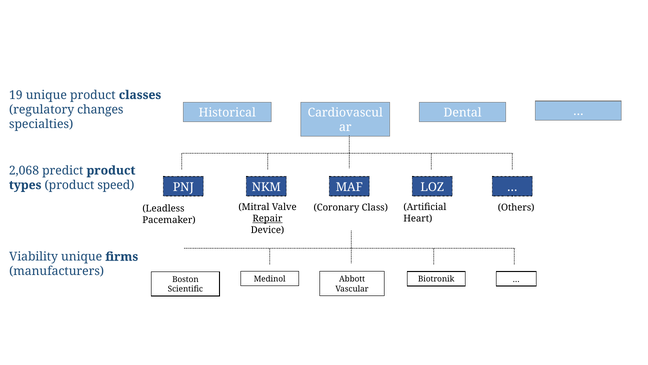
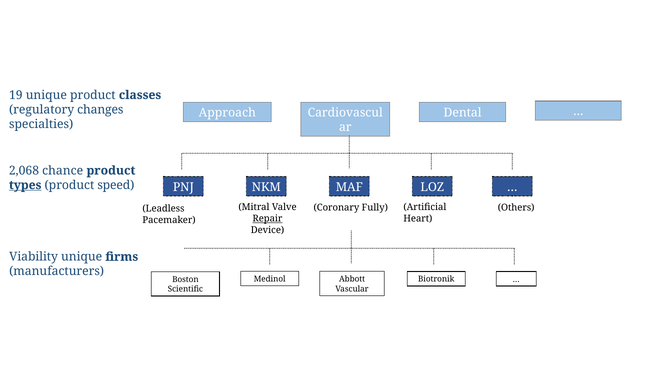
Historical: Historical -> Approach (227, 113)
predict: predict -> chance (63, 170)
types underline: none -> present (25, 185)
Class: Class -> Fully (375, 207)
